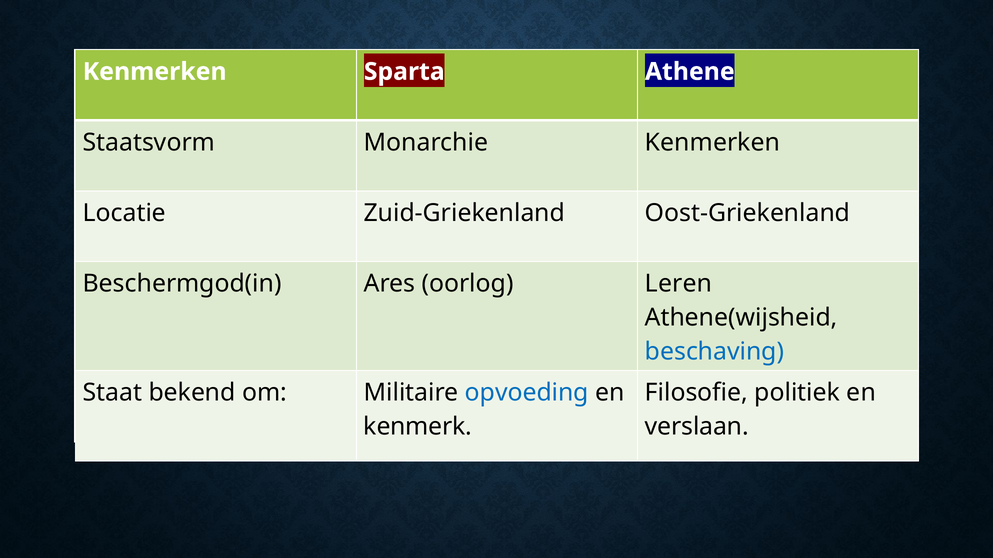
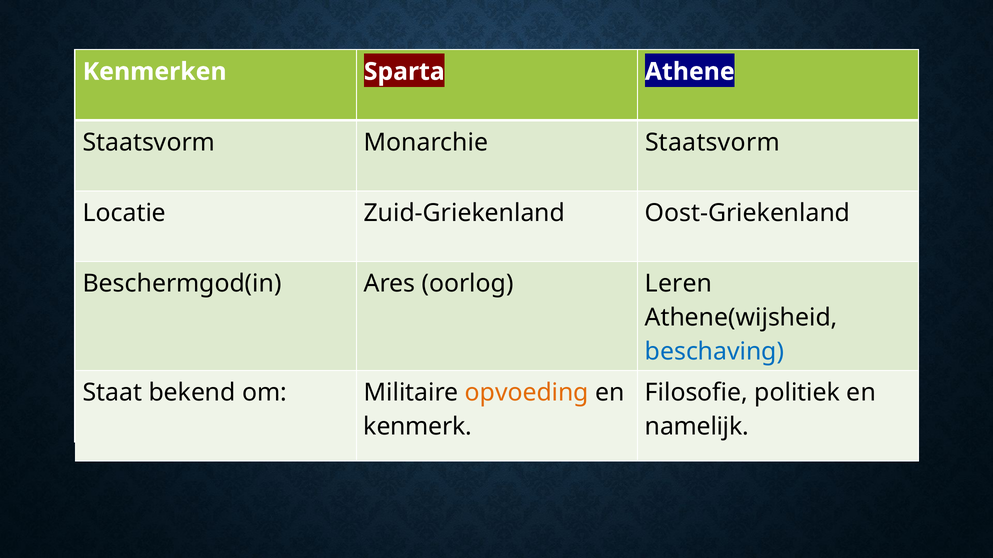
Monarchie Kenmerken: Kenmerken -> Staatsvorm (712, 142)
opvoeding colour: blue -> orange (527, 393)
verslaan: verslaan -> namelijk (697, 427)
